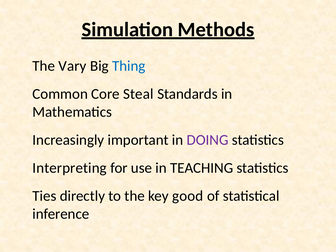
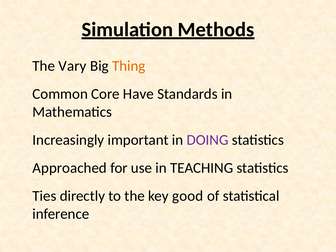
Thing colour: blue -> orange (129, 66)
Steal: Steal -> Have (138, 94)
Interpreting: Interpreting -> Approached (70, 168)
